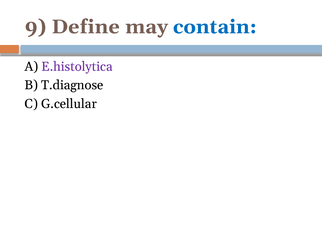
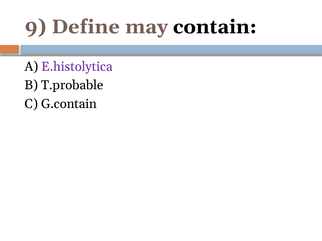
contain colour: blue -> black (215, 27)
T.diagnose: T.diagnose -> T.probable (72, 85)
G.cellular: G.cellular -> G.contain (69, 104)
